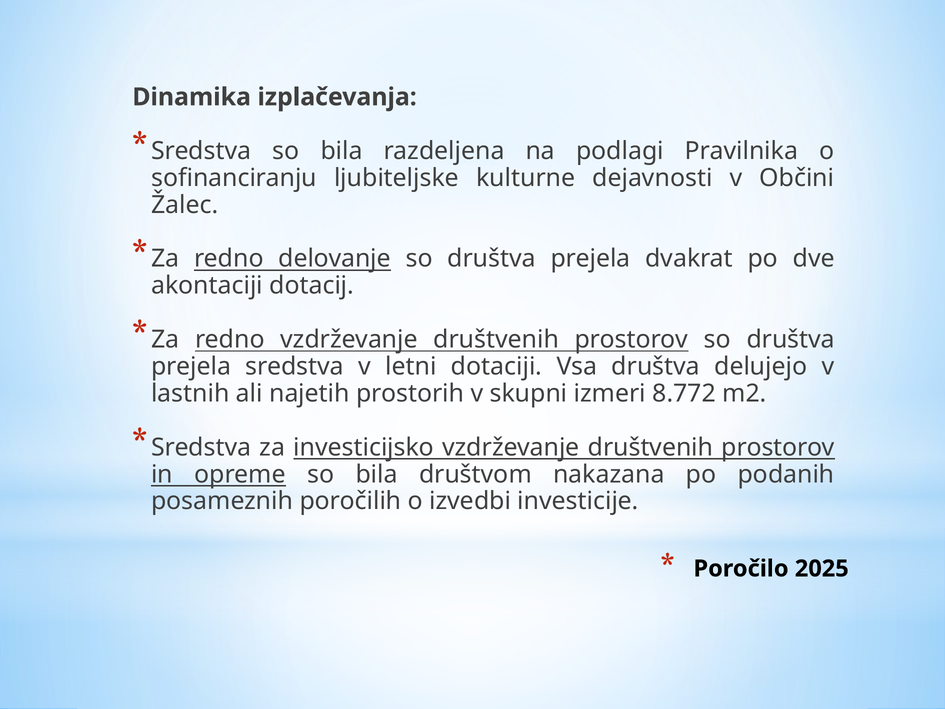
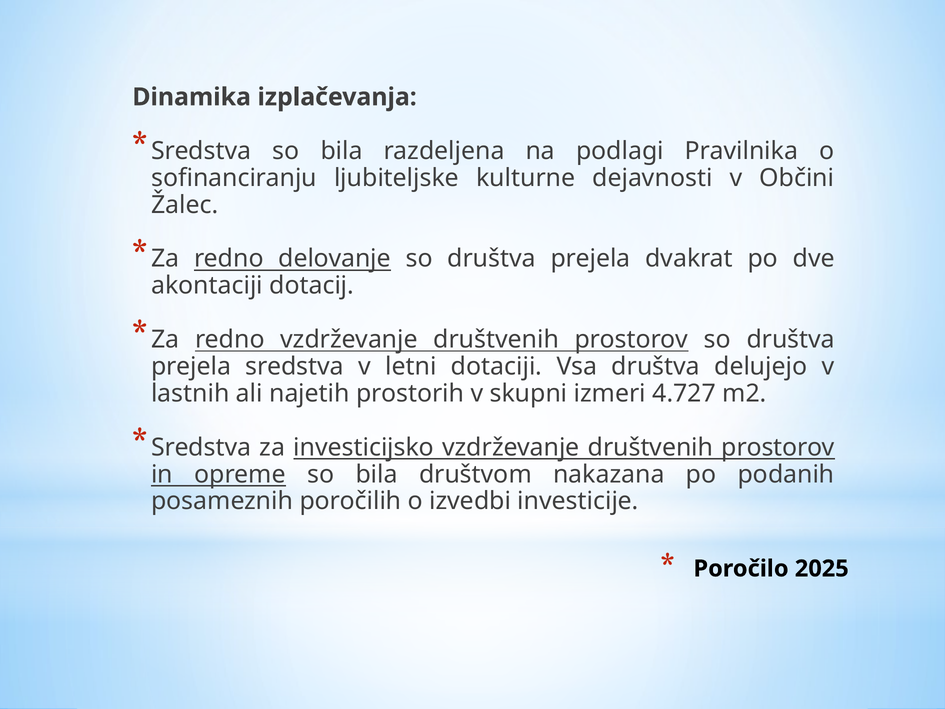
8.772: 8.772 -> 4.727 (684, 393)
